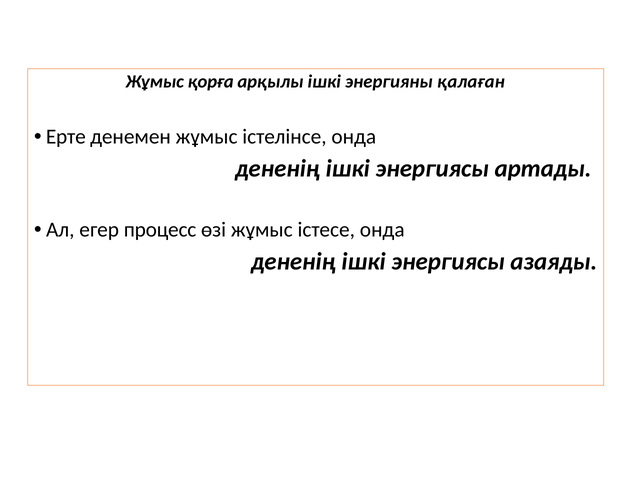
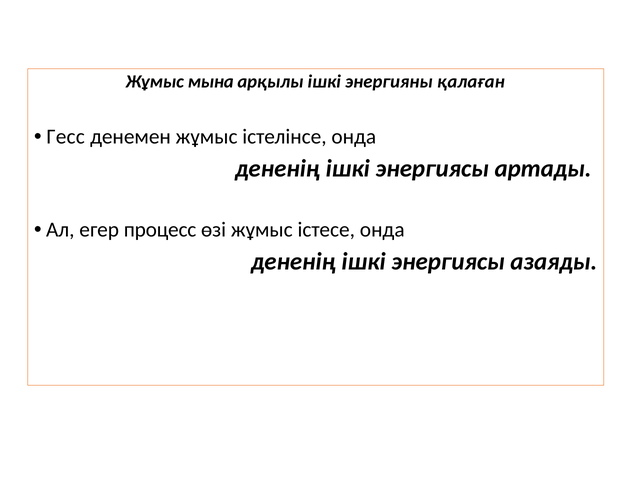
қорға: қорға -> мына (211, 82)
Ерте: Ерте -> Гесс (66, 137)
